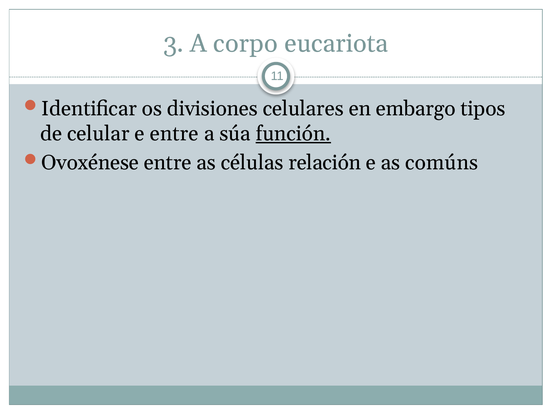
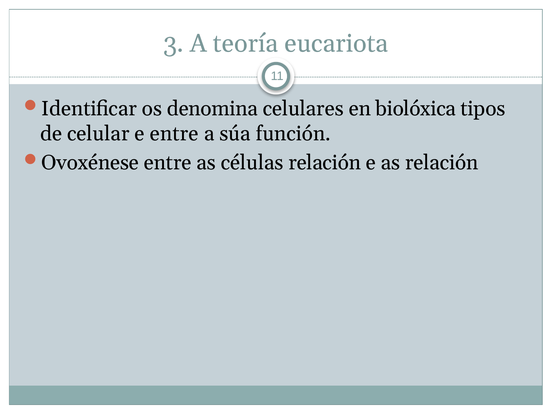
corpo: corpo -> teoría (246, 43)
divisiones: divisiones -> denomina (212, 109)
embargo: embargo -> biolóxica (416, 109)
función underline: present -> none (293, 134)
as comúns: comúns -> relación (442, 163)
